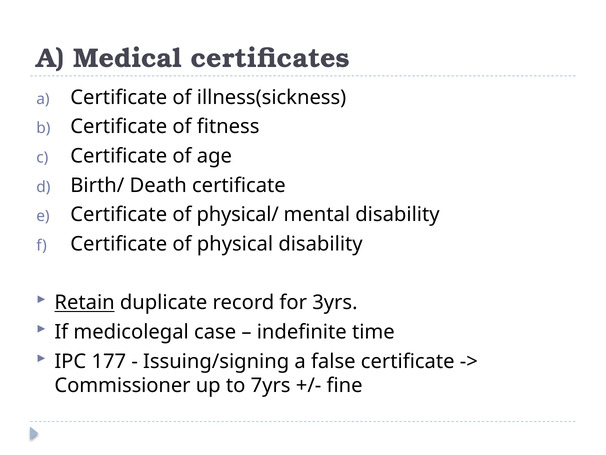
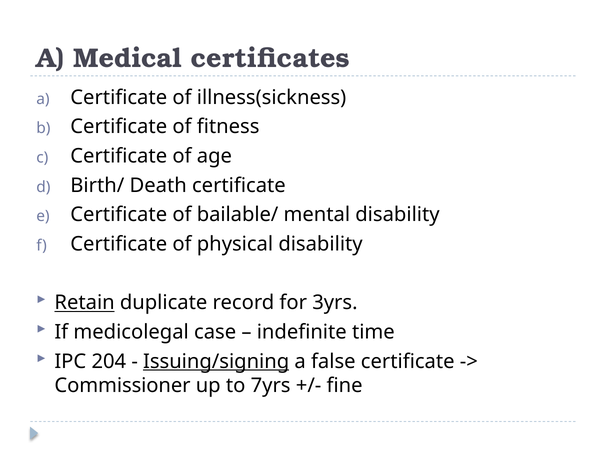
physical/: physical/ -> bailable/ (238, 215)
177: 177 -> 204 (109, 361)
Issuing/signing underline: none -> present (216, 361)
